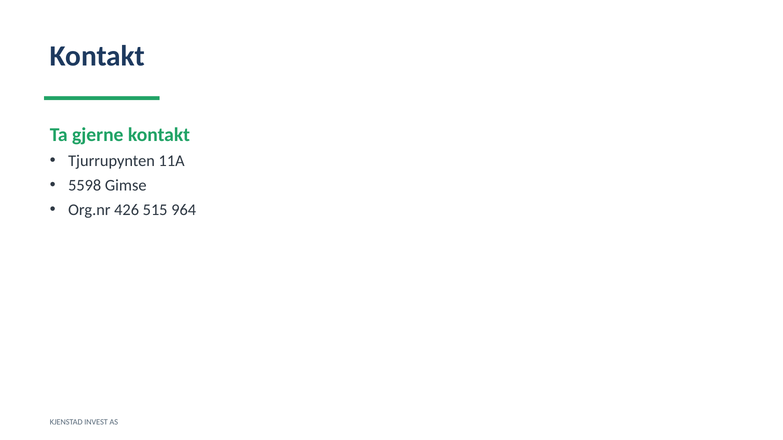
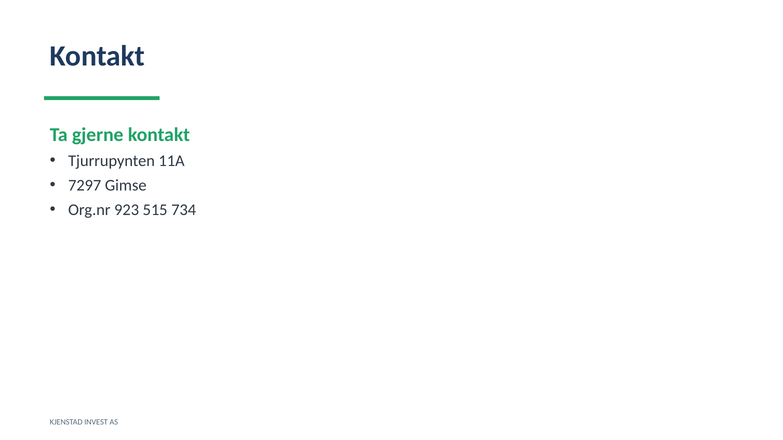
5598: 5598 -> 7297 (85, 185)
426: 426 -> 923 (127, 210)
964: 964 -> 734 (184, 210)
